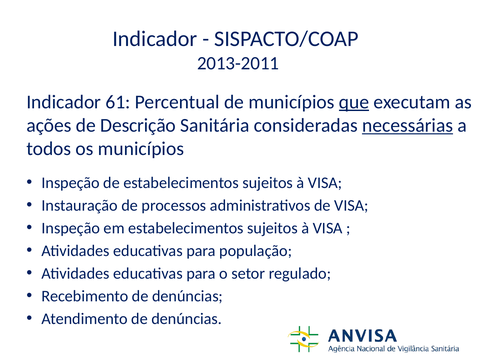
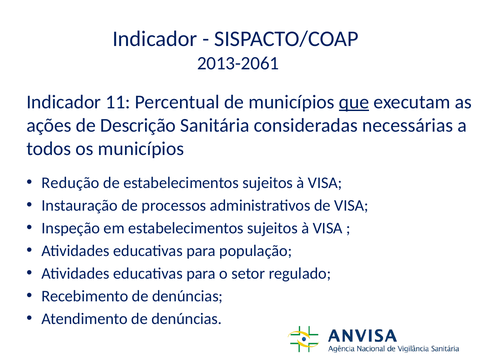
2013-2011: 2013-2011 -> 2013-2061 (238, 63)
61: 61 -> 11 (118, 102)
necessárias underline: present -> none (408, 125)
Inspeção: Inspeção -> Redução (71, 183)
